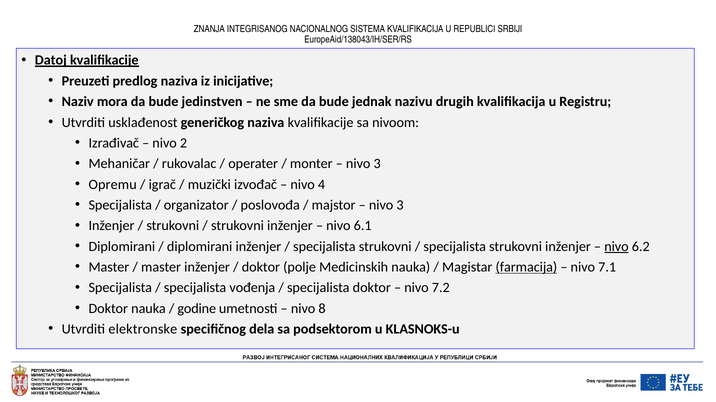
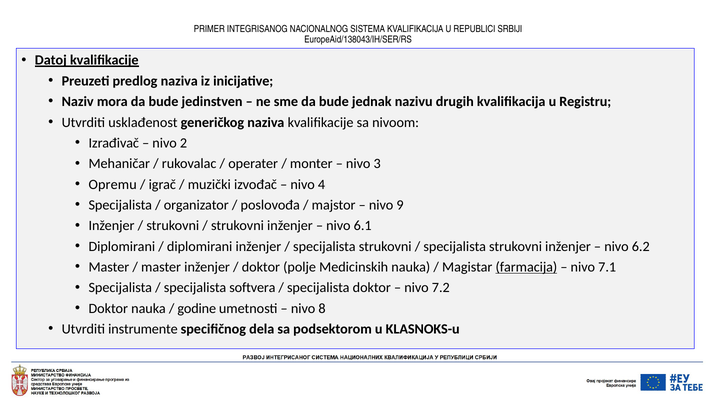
ZNANJA: ZNANJA -> PRIMER (209, 29)
3: 3 -> 9 (400, 205)
nivo underline: present -> none (616, 247)
vođenja: vođenja -> softvera (252, 288)
elektronske: elektronske -> instrumente (143, 330)
